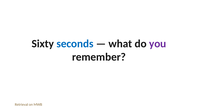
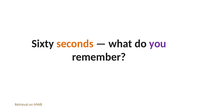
seconds colour: blue -> orange (75, 44)
